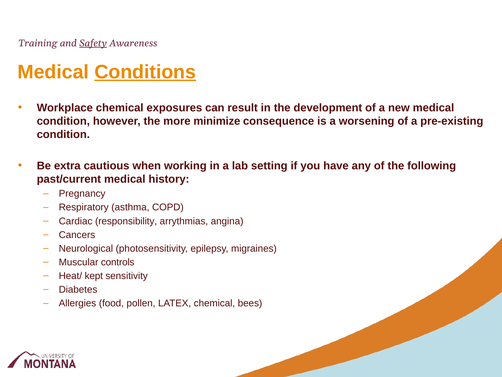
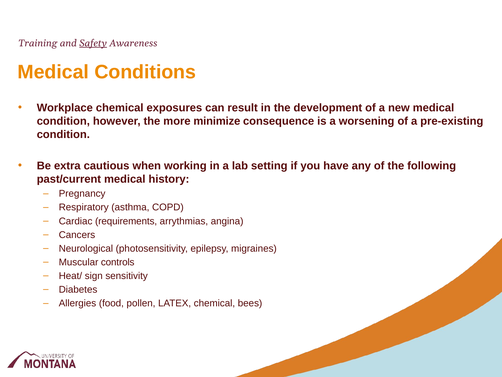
Conditions underline: present -> none (145, 72)
responsibility: responsibility -> requirements (126, 221)
kept: kept -> sign (94, 276)
